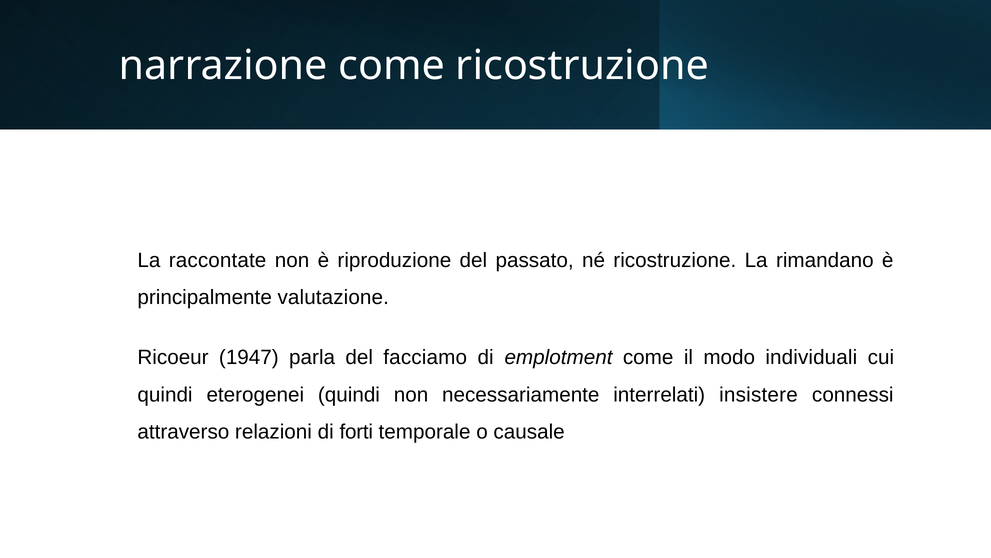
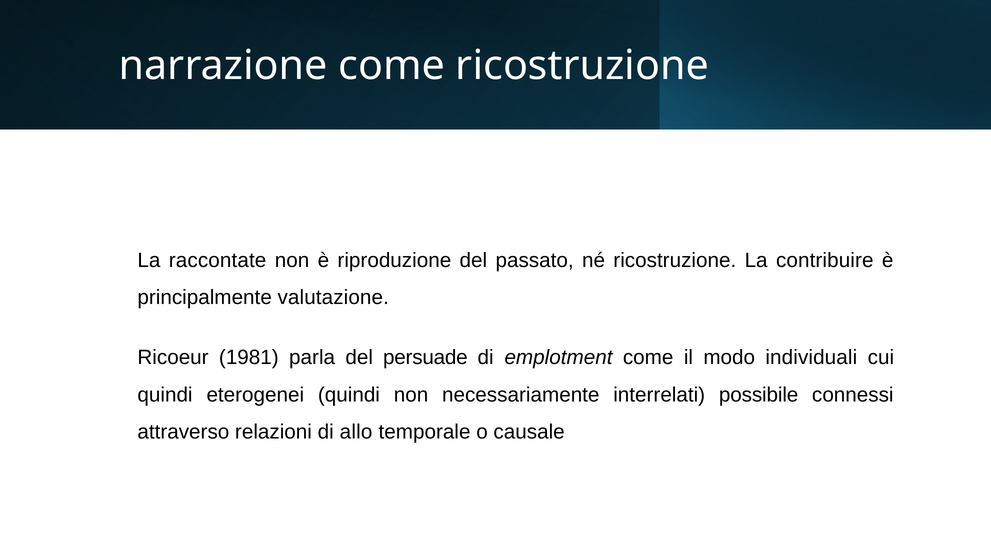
rimandano: rimandano -> contribuire (825, 260)
1947: 1947 -> 1981 (249, 357)
facciamo: facciamo -> persuade (425, 357)
insistere: insistere -> possibile (759, 394)
forti: forti -> allo (356, 432)
